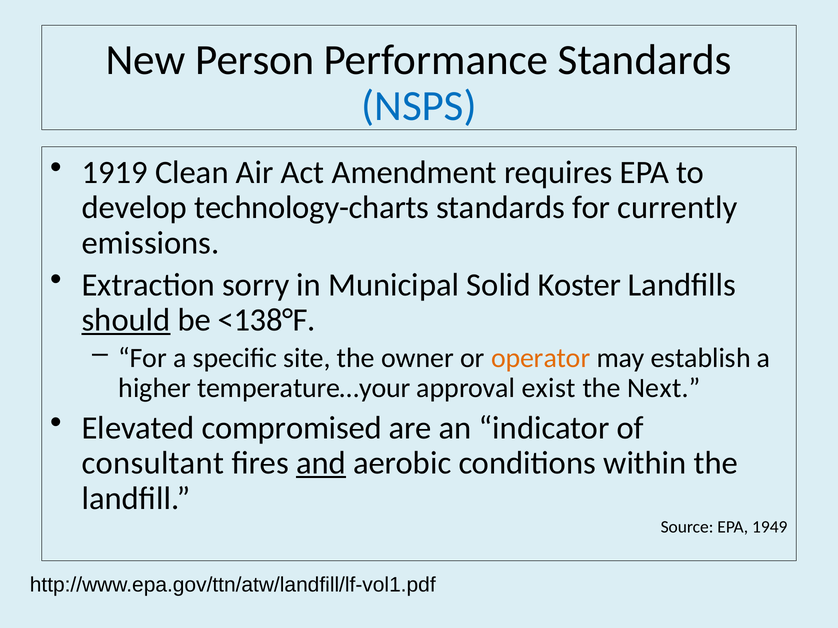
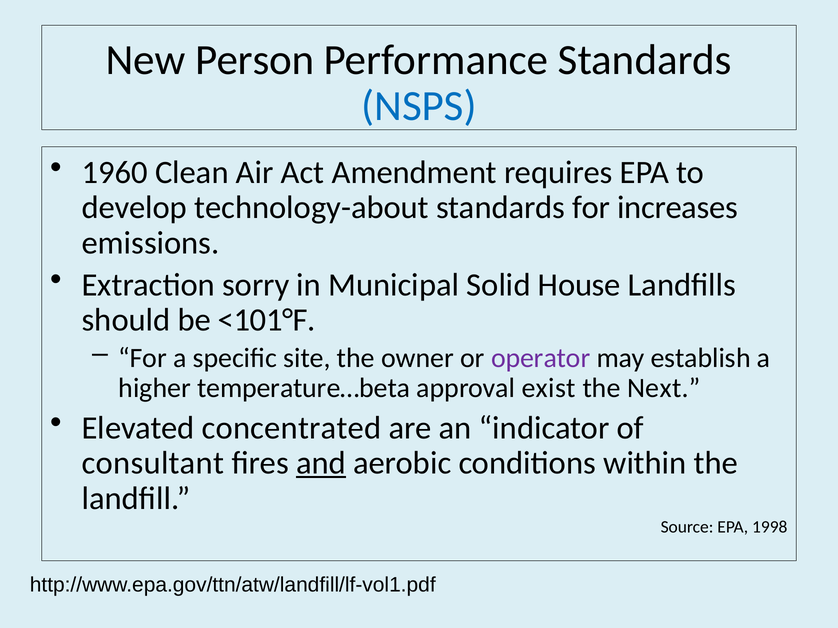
1919: 1919 -> 1960 (115, 173)
technology-charts: technology-charts -> technology-about (312, 208)
currently: currently -> increases (678, 208)
Koster: Koster -> House (579, 285)
should underline: present -> none (126, 320)
<138°F: <138°F -> <101°F (267, 320)
operator colour: orange -> purple (541, 358)
temperature…your: temperature…your -> temperature…beta (304, 388)
compromised: compromised -> concentrated (291, 428)
1949: 1949 -> 1998 (770, 527)
